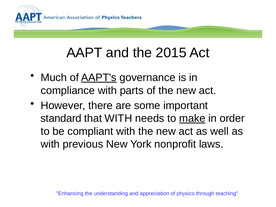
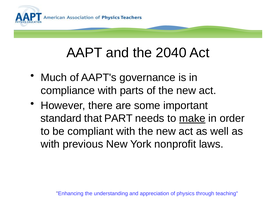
2015: 2015 -> 2040 (171, 53)
AAPT's underline: present -> none (99, 78)
that WITH: WITH -> PART (118, 118)
